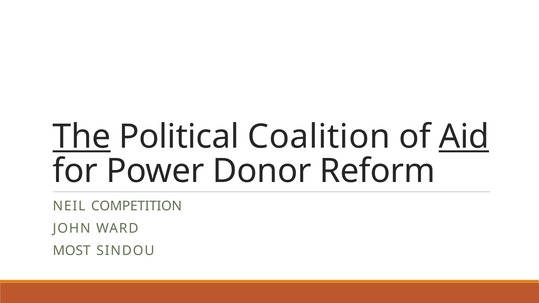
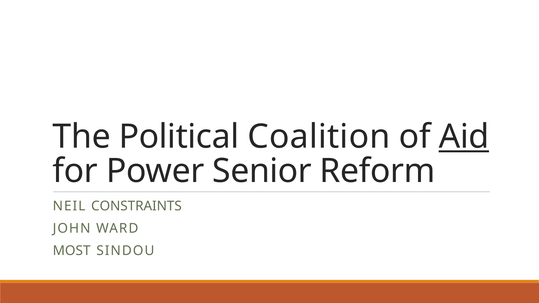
The underline: present -> none (82, 137)
Donor: Donor -> Senior (262, 171)
COMPETITION: COMPETITION -> CONSTRAINTS (136, 206)
